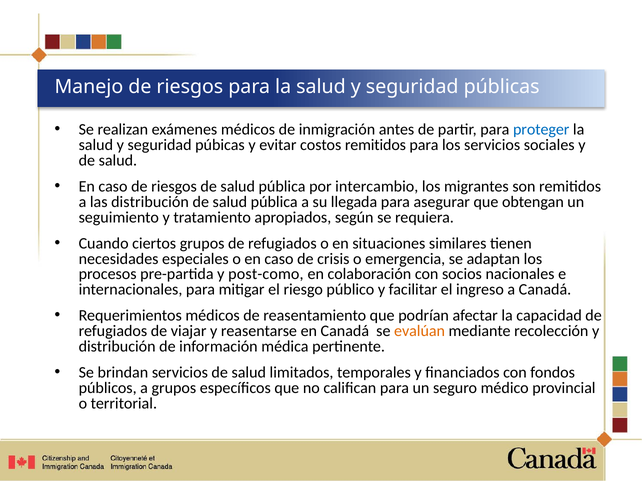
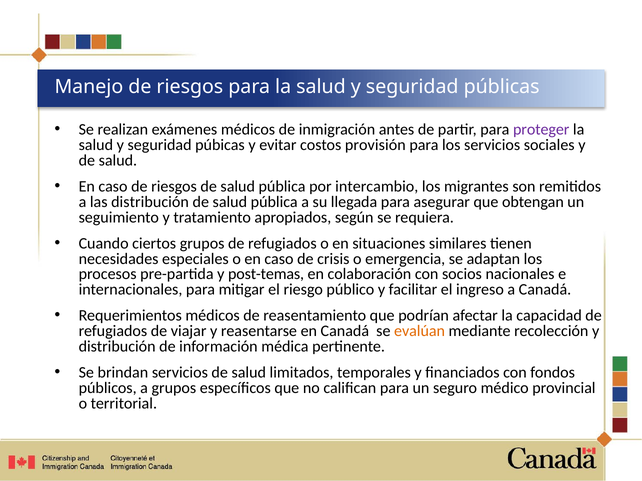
proteger colour: blue -> purple (541, 130)
costos remitidos: remitidos -> provisión (375, 145)
post-como: post-como -> post-temas (266, 274)
